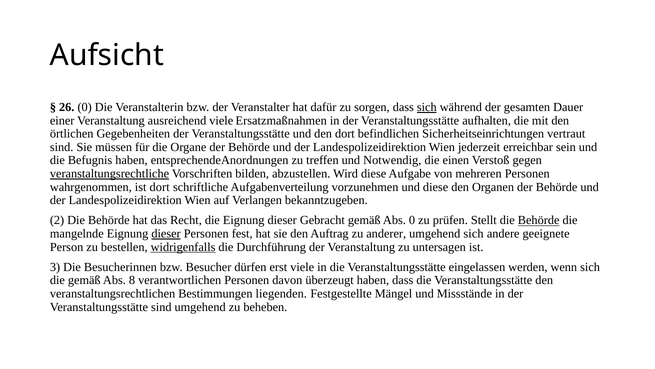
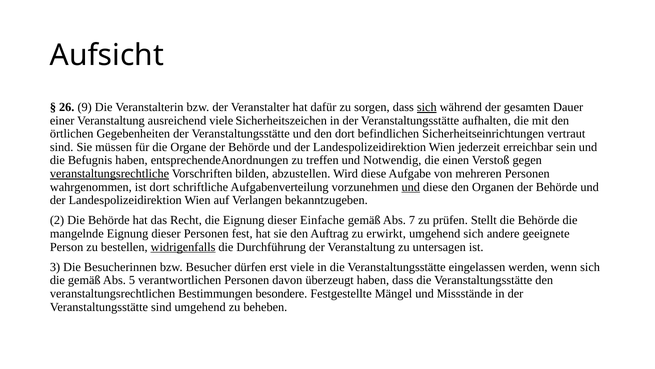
26 0: 0 -> 9 (85, 107)
Ersatzmaßnahmen: Ersatzmaßnahmen -> Sicherheitszeichen (281, 120)
und underline: none -> present (411, 187)
Gebracht: Gebracht -> Einfache (322, 220)
Abs 0: 0 -> 7 (412, 220)
Behörde underline: present -> none (539, 220)
dieser underline: present -> none (166, 233)
anderer: anderer -> erwirkt (386, 233)
8: 8 -> 5 (132, 280)
liegenden: liegenden -> besondere (281, 293)
